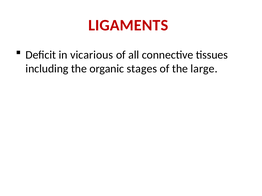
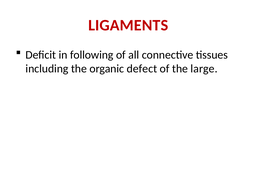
vicarious: vicarious -> following (92, 55)
stages: stages -> defect (142, 69)
